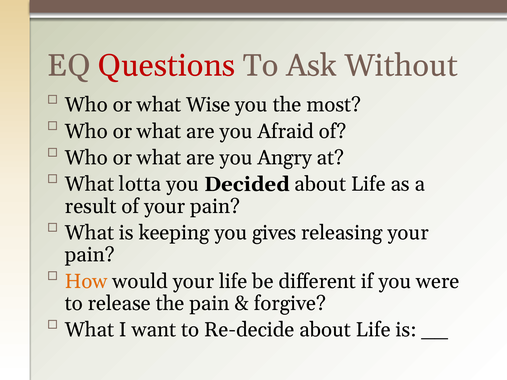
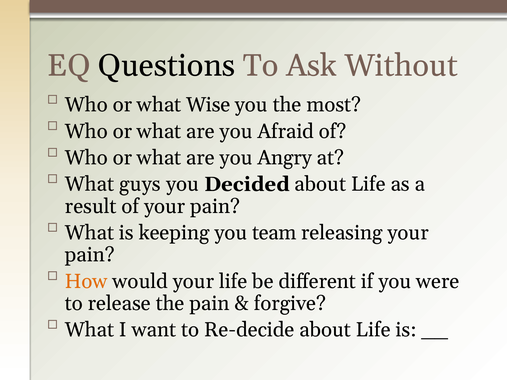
Questions colour: red -> black (167, 66)
lotta: lotta -> guys (140, 184)
gives: gives -> team (274, 233)
